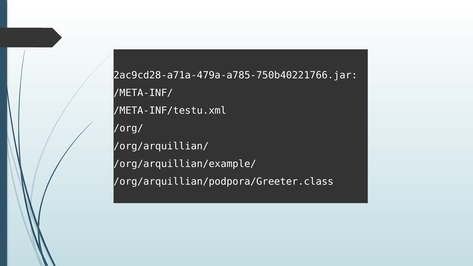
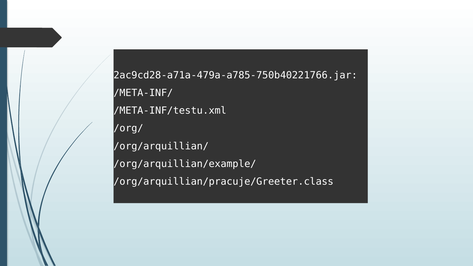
/org/arquillian/podpora/Greeter.class: /org/arquillian/podpora/Greeter.class -> /org/arquillian/pracuje/Greeter.class (224, 182)
